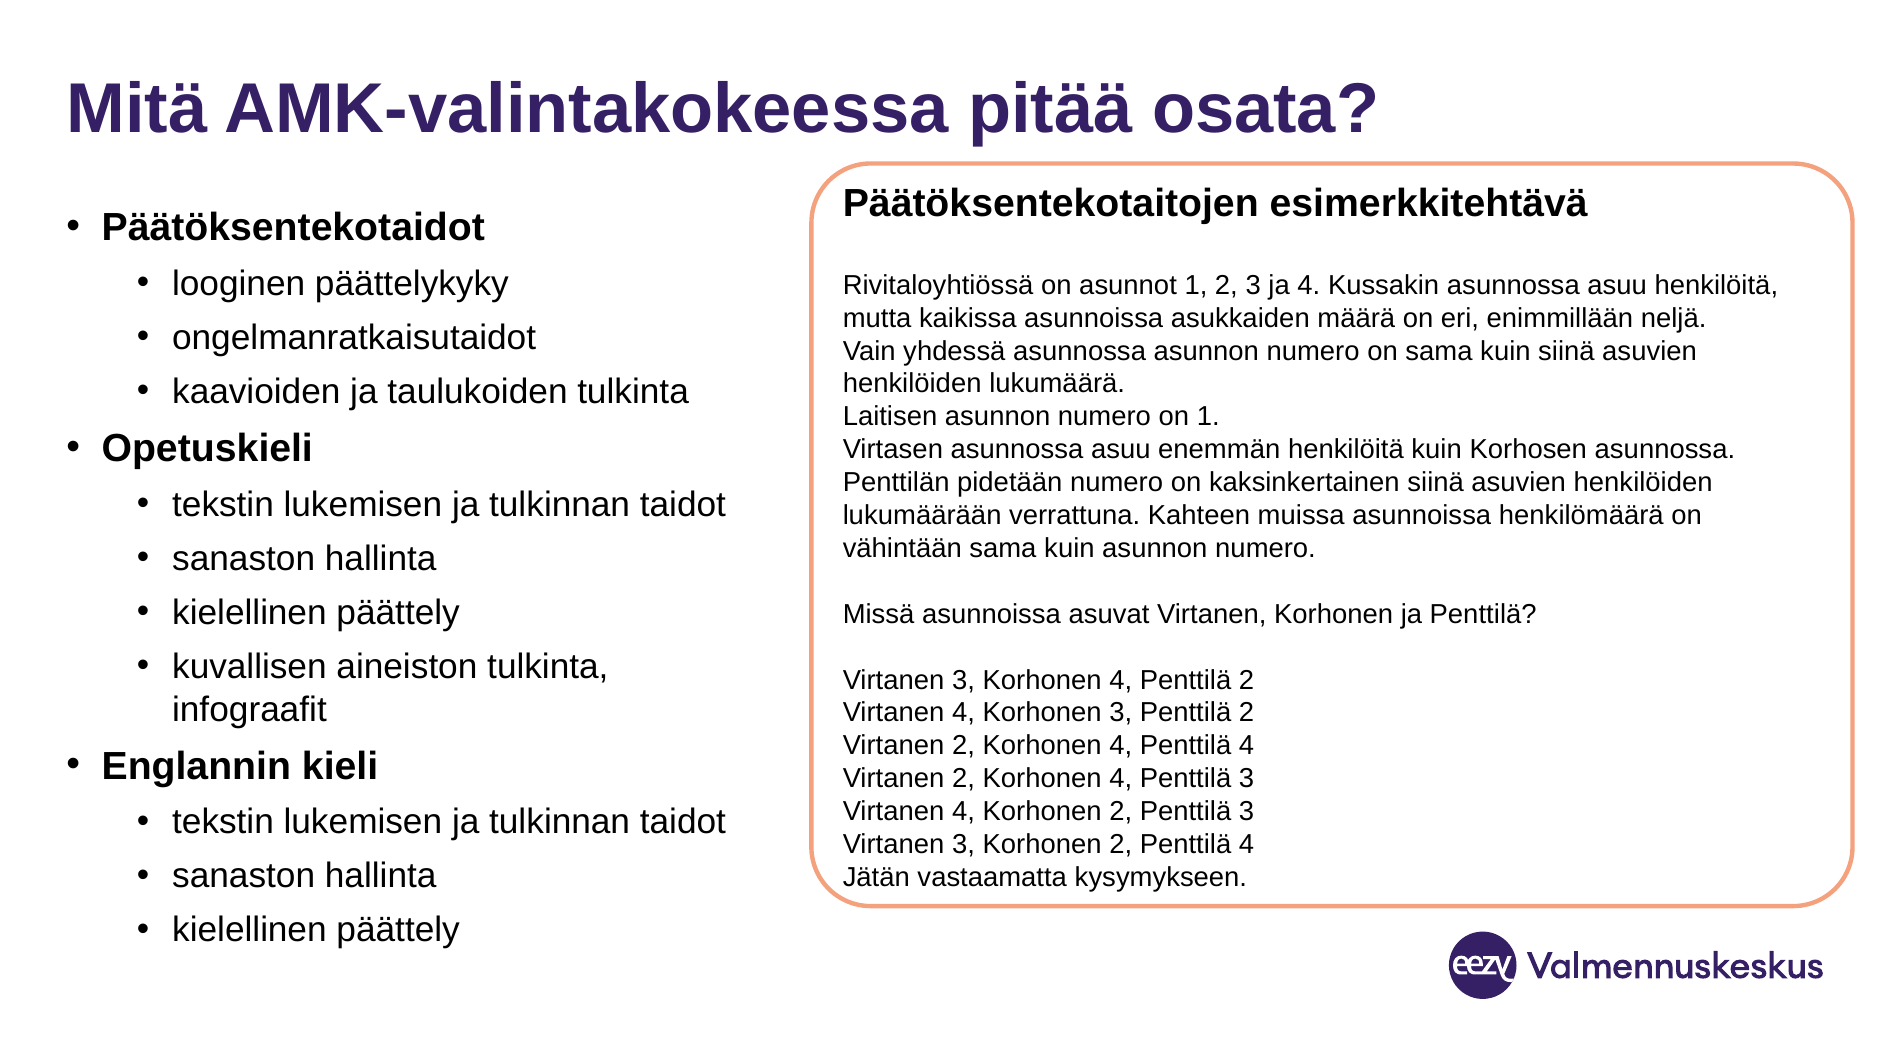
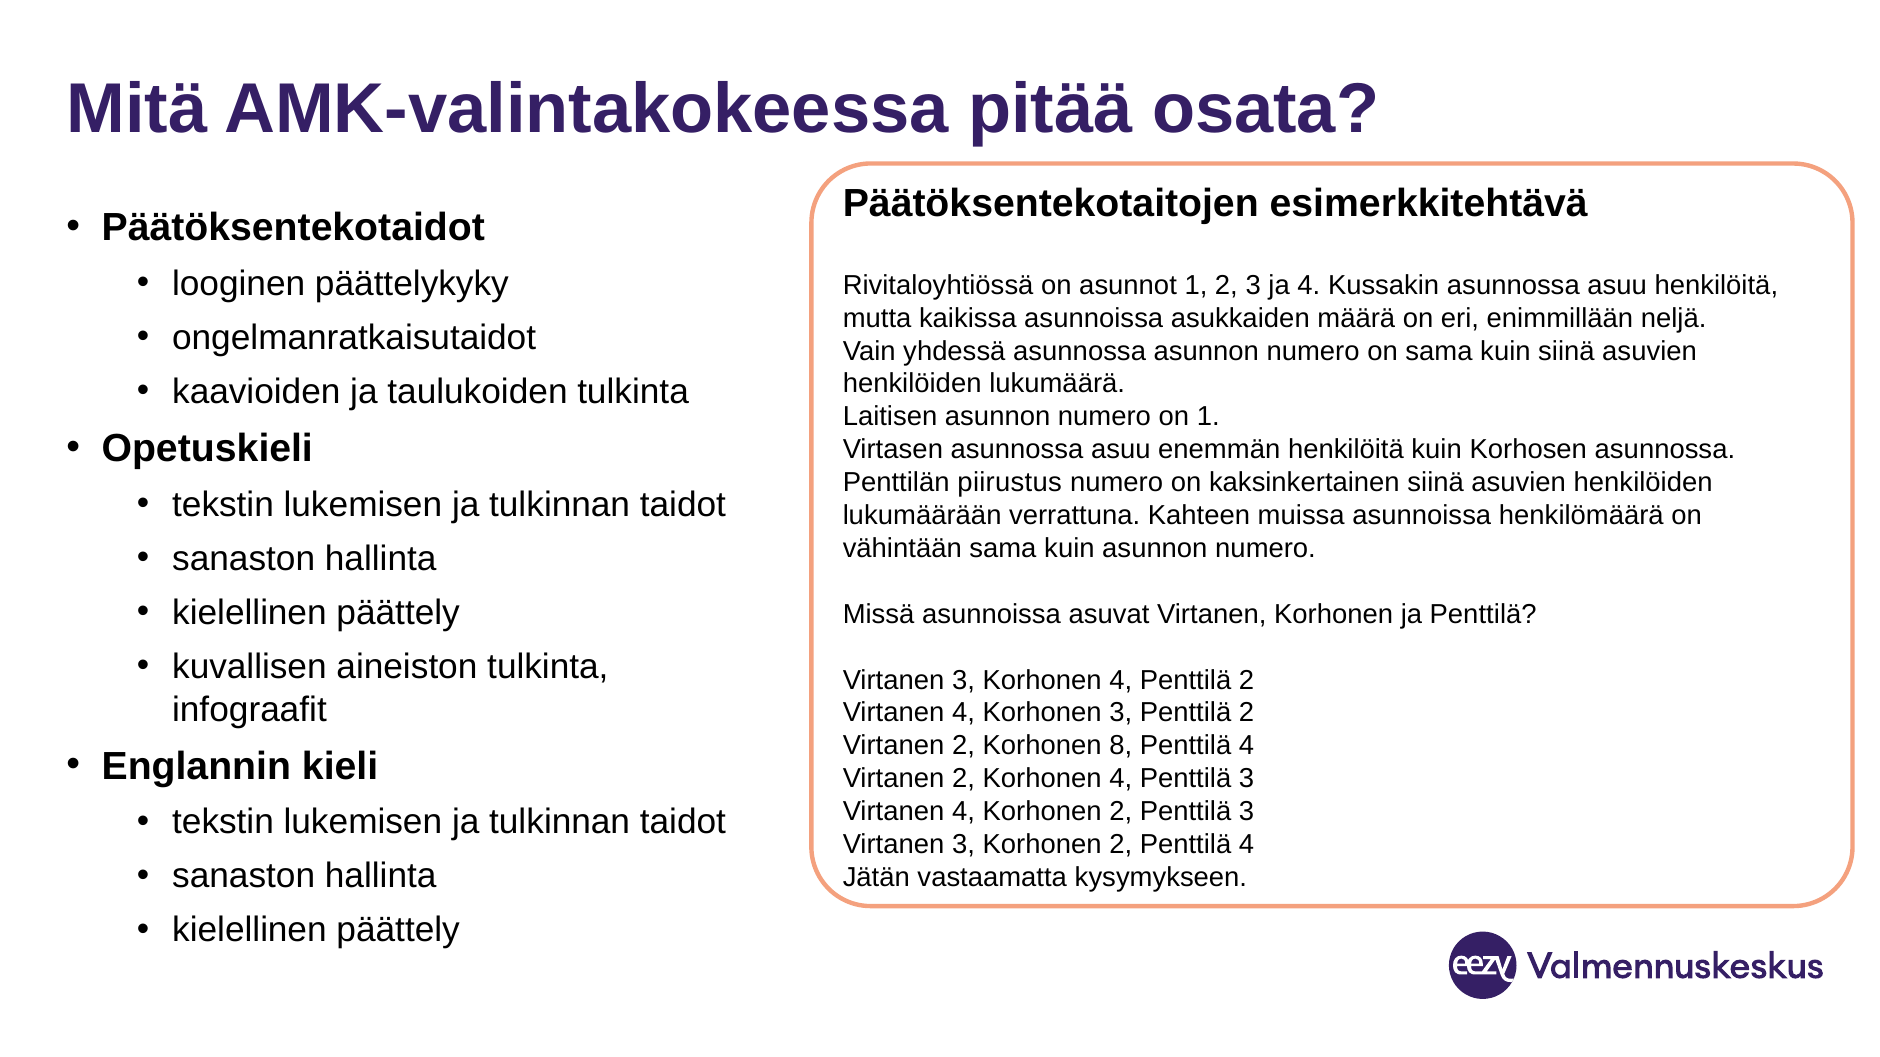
pidetään: pidetään -> piirustus (1010, 483)
4: 4 -> 8 (1121, 746)
